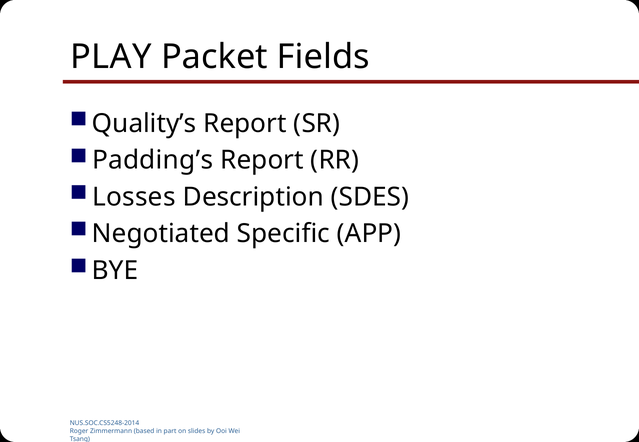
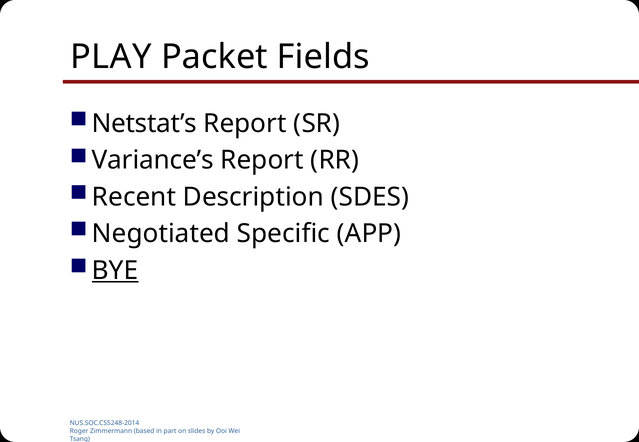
Quality’s: Quality’s -> Netstat’s (144, 124)
Padding’s: Padding’s -> Variance’s (153, 160)
Losses: Losses -> Recent (134, 197)
BYE underline: none -> present (115, 271)
